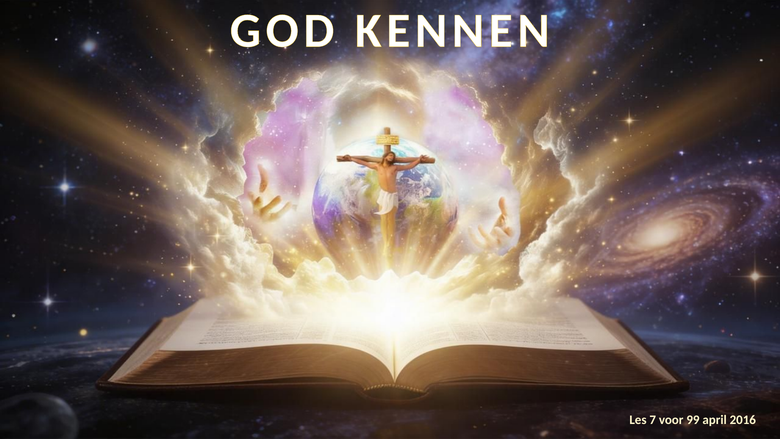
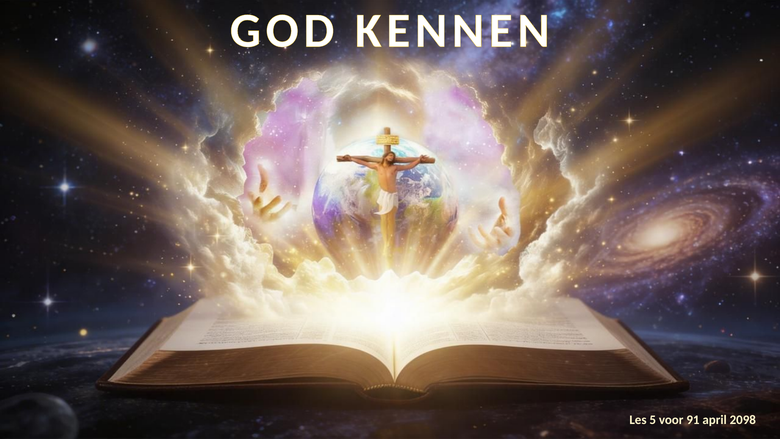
7: 7 -> 5 (653, 420)
99: 99 -> 91 (693, 420)
2016: 2016 -> 2098 (743, 420)
